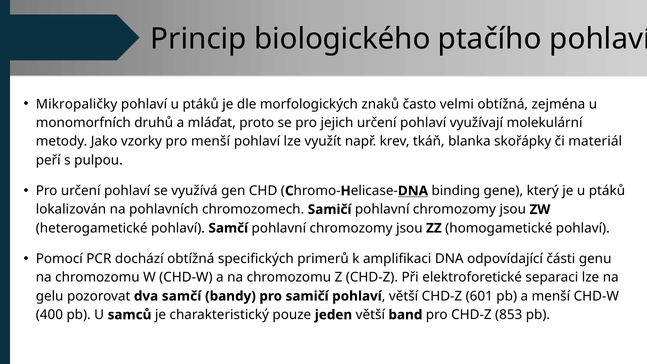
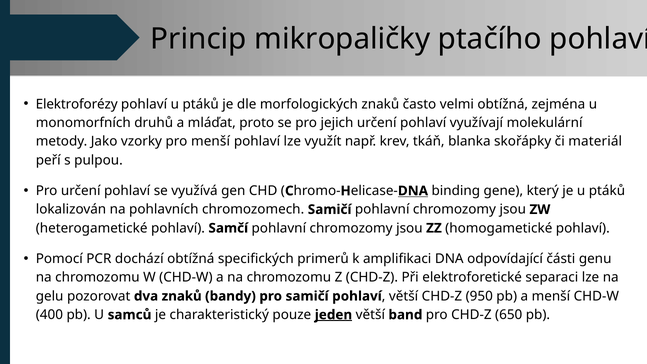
biologického: biologického -> mikropaličky (342, 39)
Mikropaličky: Mikropaličky -> Elektroforézy (77, 104)
dva samčí: samčí -> znaků (182, 296)
601: 601 -> 950 (479, 296)
jeden underline: none -> present (333, 315)
853: 853 -> 650 (509, 315)
